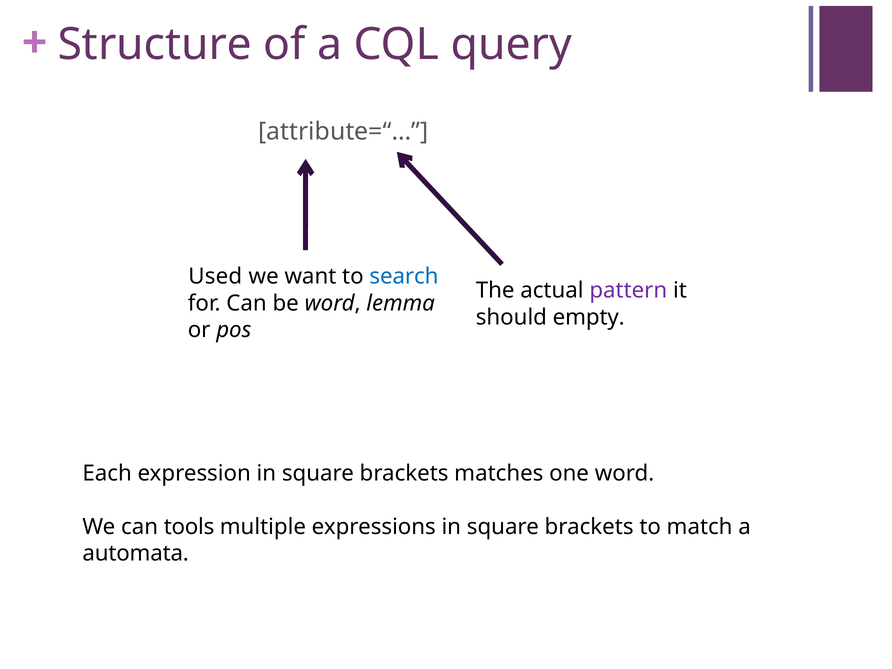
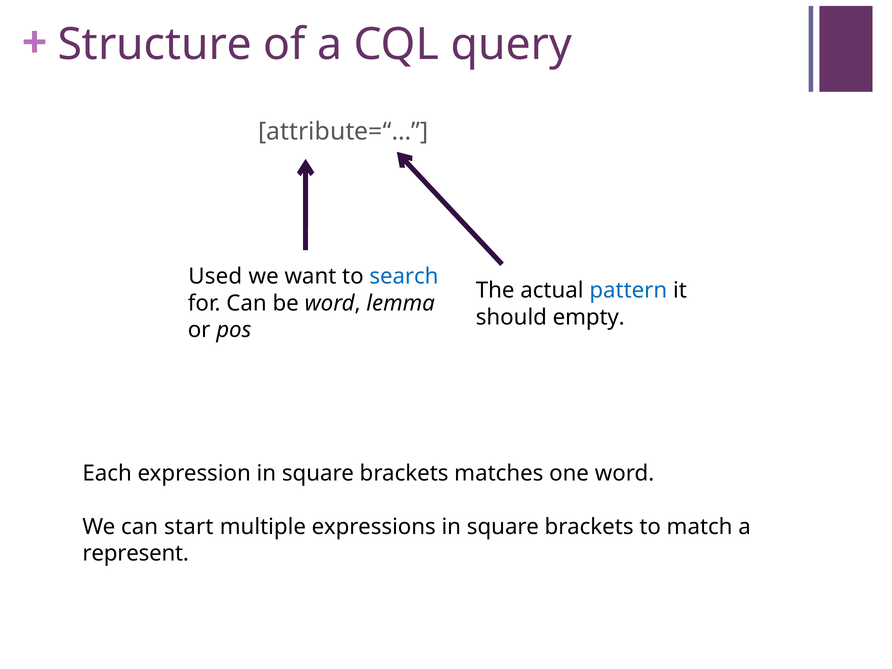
pattern colour: purple -> blue (628, 291)
tools: tools -> start (189, 527)
automata: automata -> represent (136, 553)
